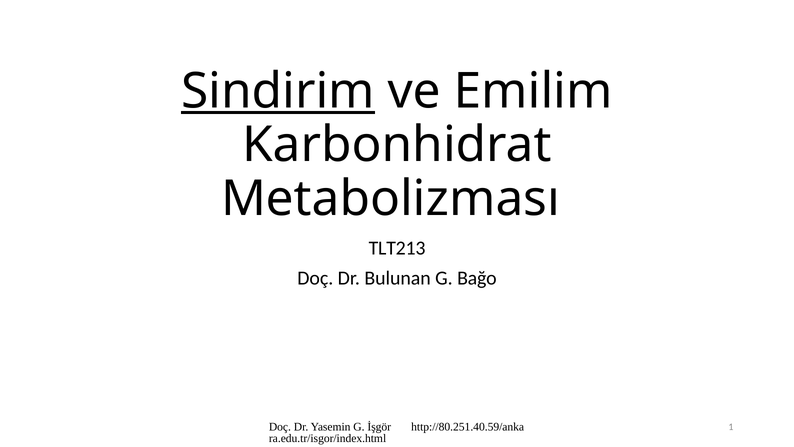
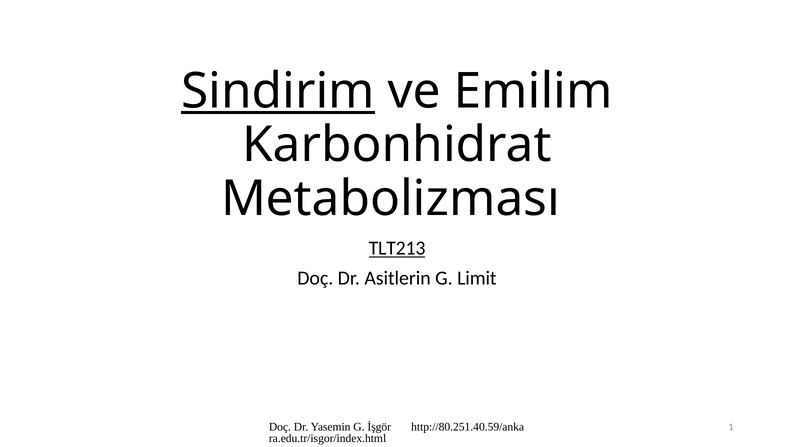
TLT213 underline: none -> present (397, 248)
Bulunan: Bulunan -> Asitlerin (398, 278)
Bağo: Bağo -> Limit (477, 278)
